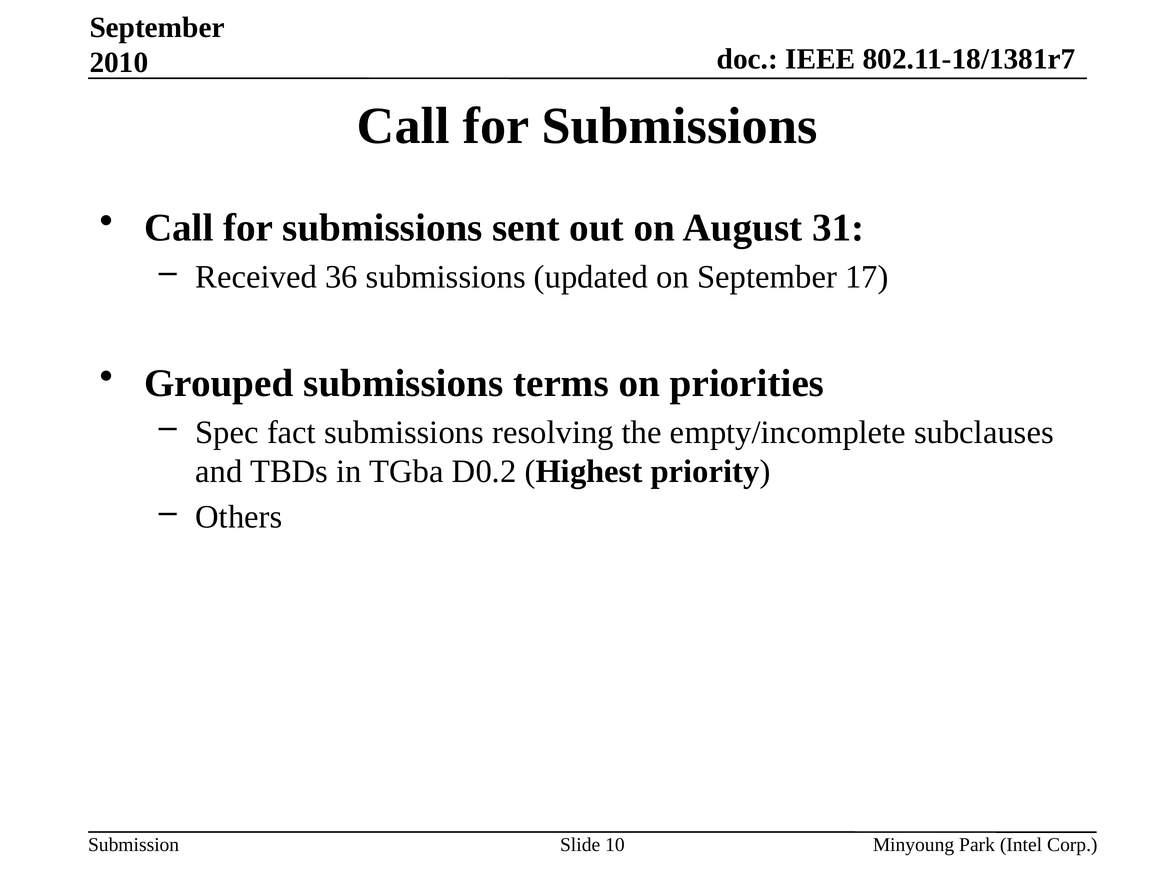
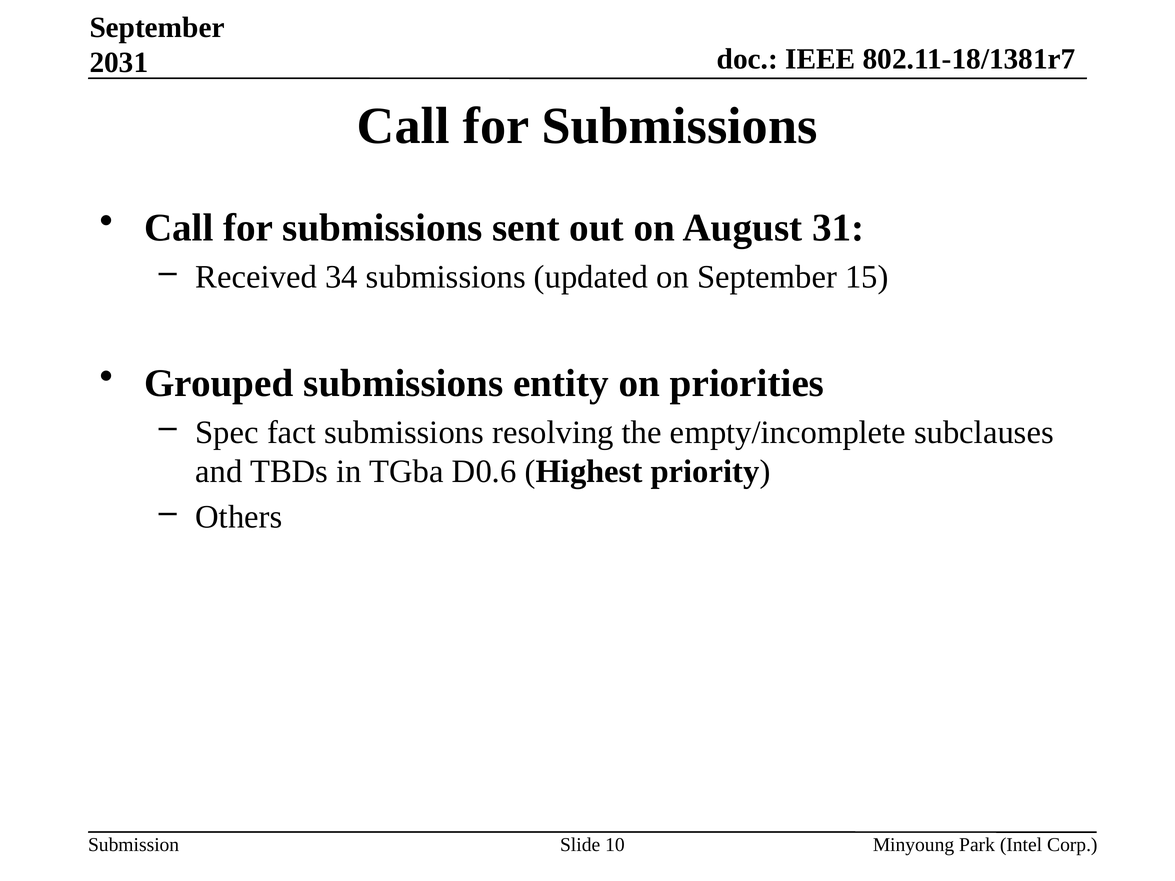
2010: 2010 -> 2031 (119, 63)
36: 36 -> 34 (341, 277)
17: 17 -> 15 (867, 277)
terms: terms -> entity (561, 383)
D0.2: D0.2 -> D0.6 (484, 472)
